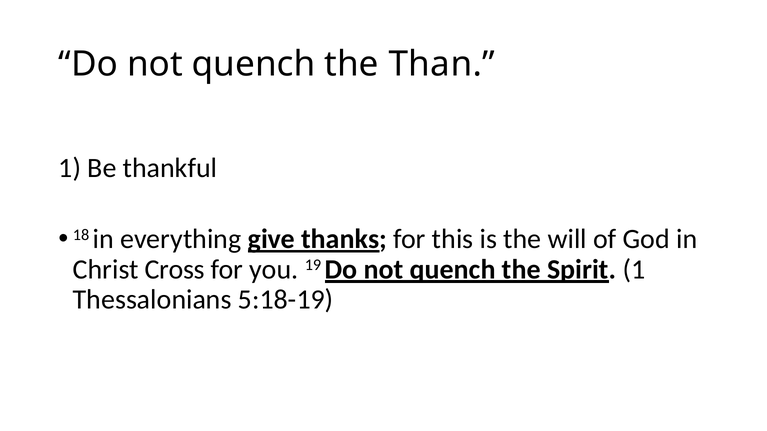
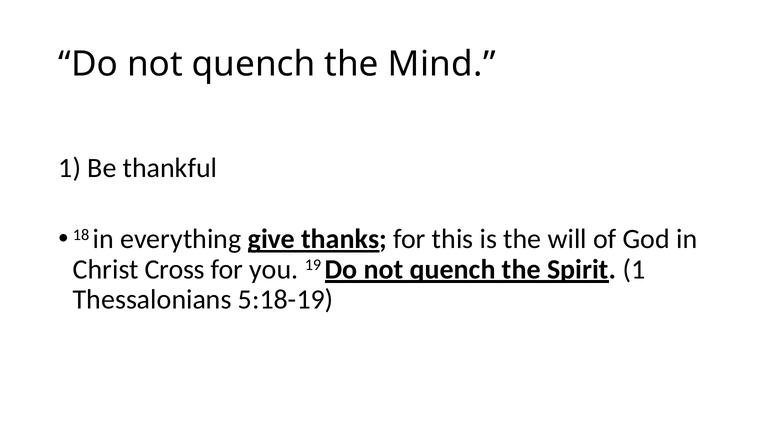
Than: Than -> Mind (442, 64)
